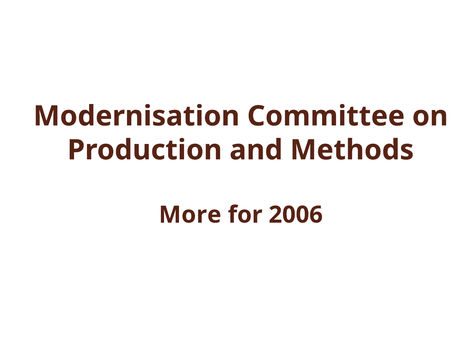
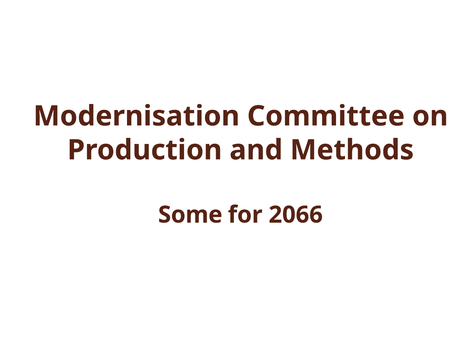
More: More -> Some (190, 215)
2006: 2006 -> 2066 (296, 215)
